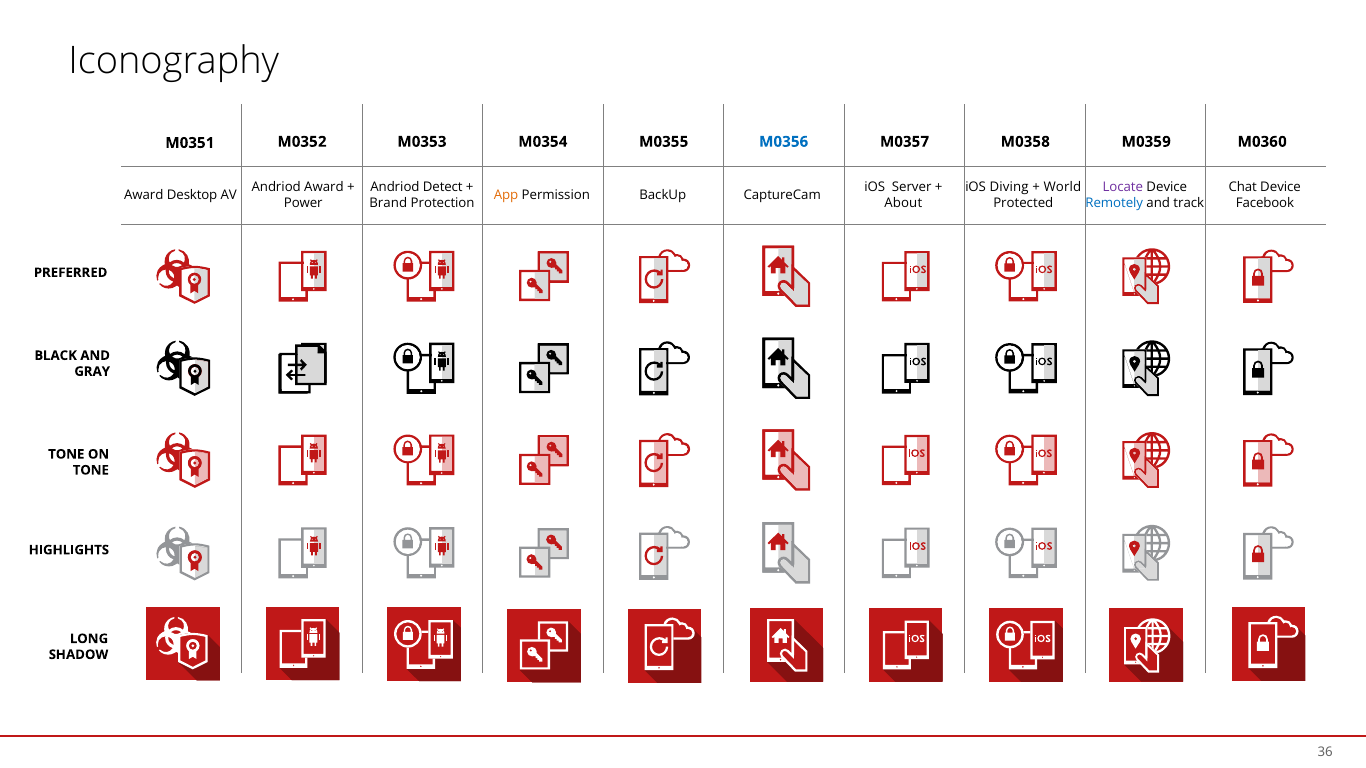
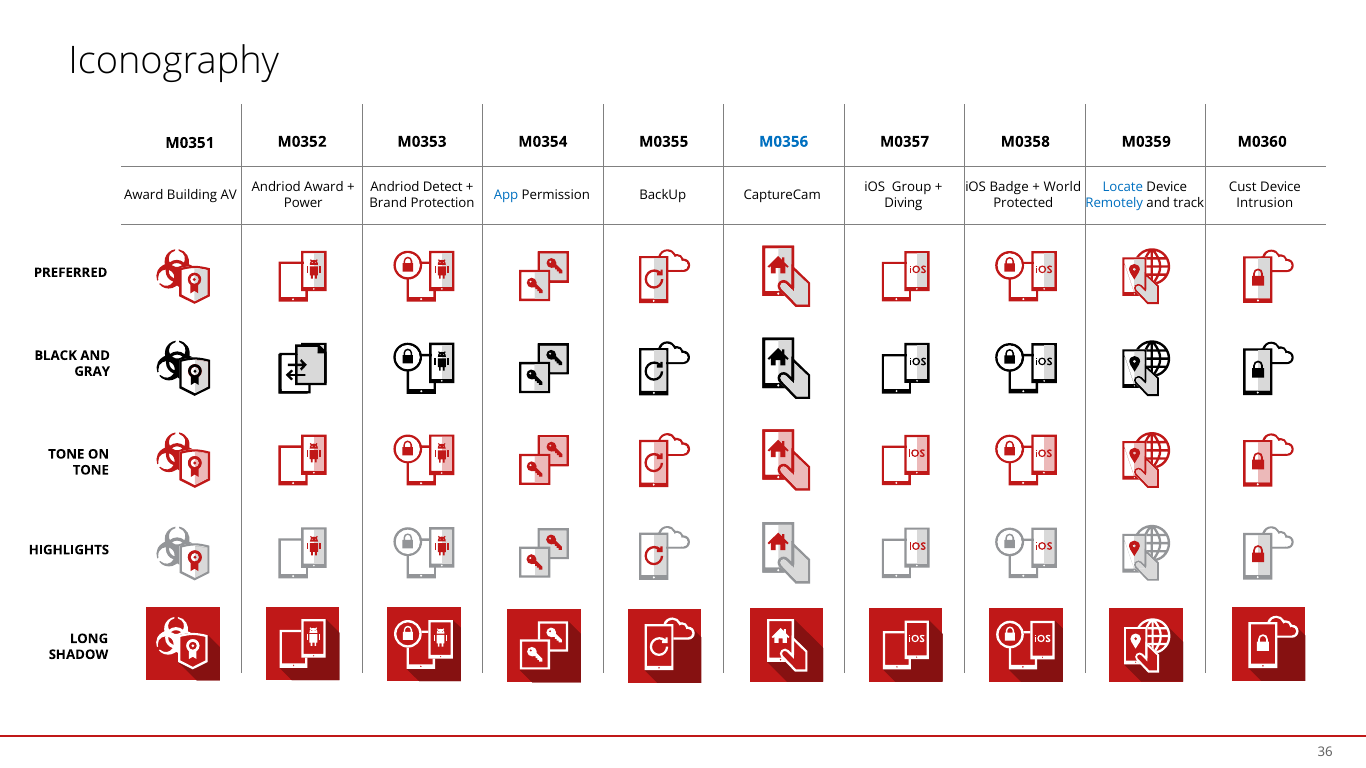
Server: Server -> Group (912, 188)
Diving: Diving -> Badge (1009, 188)
Locate colour: purple -> blue (1123, 188)
Chat: Chat -> Cust (1243, 188)
Desktop: Desktop -> Building (192, 195)
App colour: orange -> blue (506, 195)
About: About -> Diving (903, 203)
Facebook: Facebook -> Intrusion (1265, 203)
